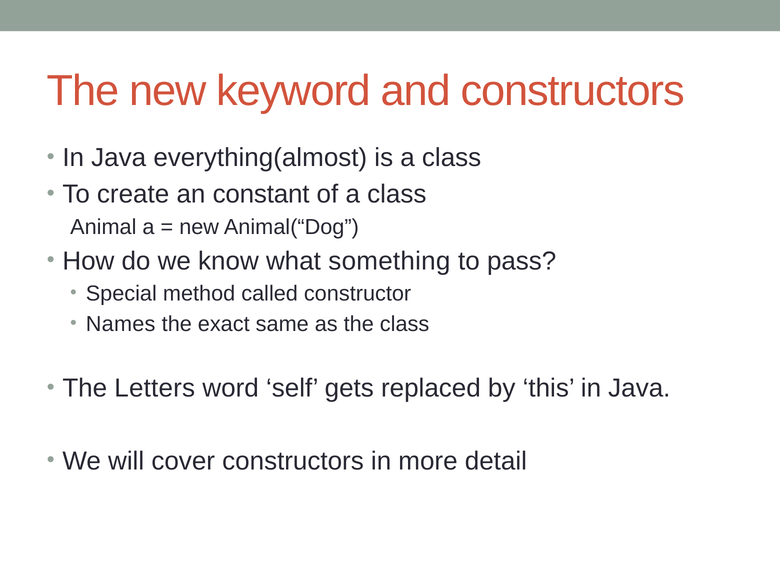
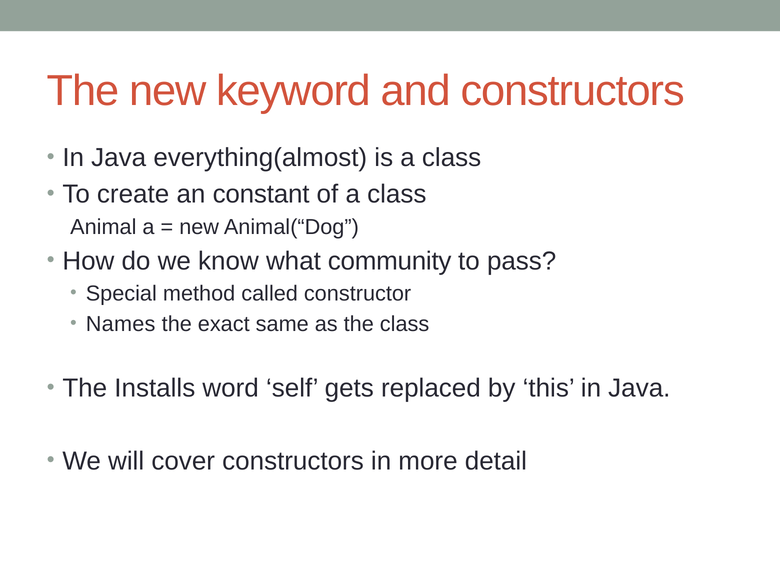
something: something -> community (390, 261)
Letters: Letters -> Installs (155, 388)
